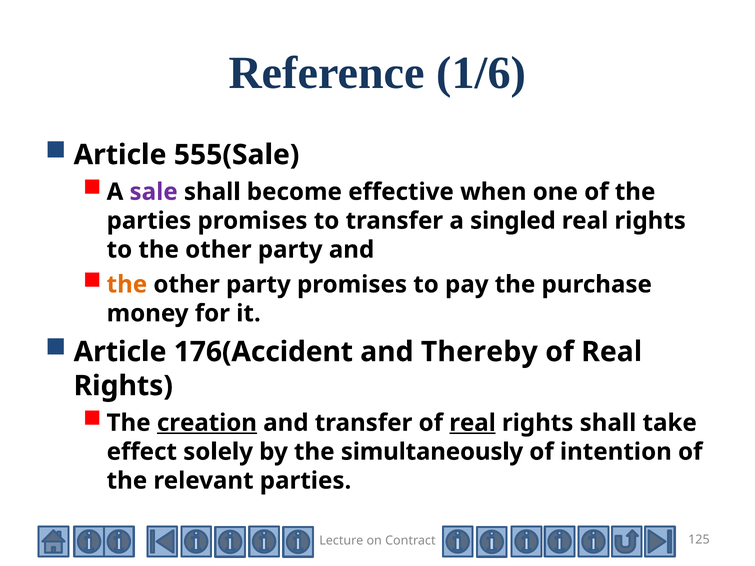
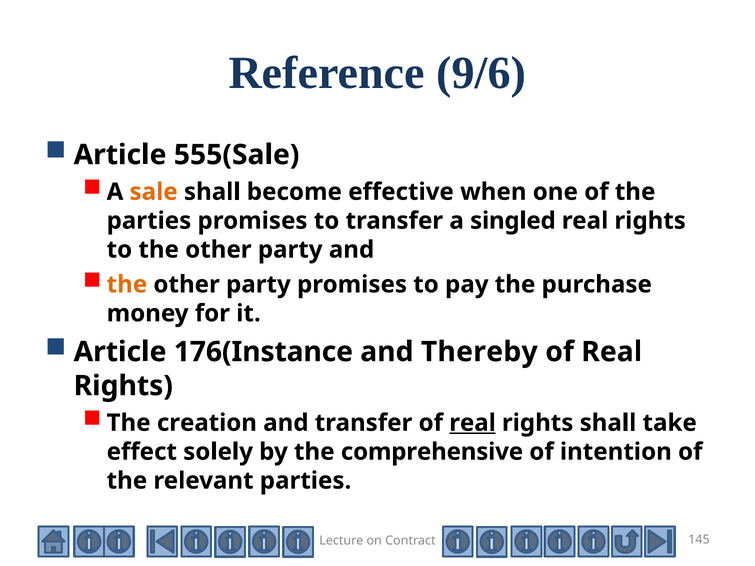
1/6: 1/6 -> 9/6 (481, 73)
sale colour: purple -> orange (154, 192)
176(Accident: 176(Accident -> 176(Instance (263, 352)
creation underline: present -> none (207, 423)
simultaneously: simultaneously -> comprehensive (432, 452)
125: 125 -> 145 (699, 540)
